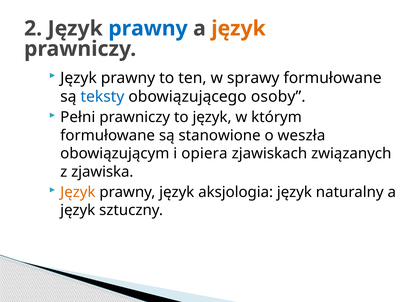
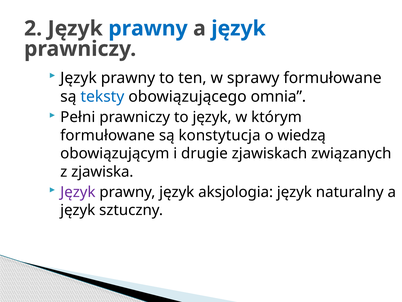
język colour: orange -> blue (239, 28)
osoby: osoby -> omnia (278, 96)
stanowione: stanowione -> konstytucja (220, 135)
weszła: weszła -> wiedzą (302, 135)
opiera: opiera -> drugie (204, 153)
Język colour: orange -> purple (78, 192)
